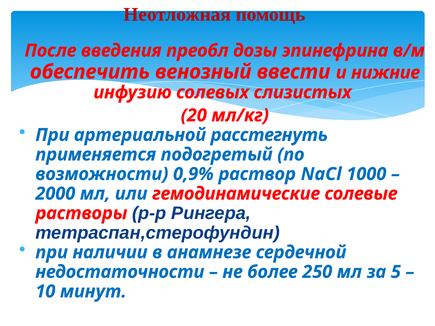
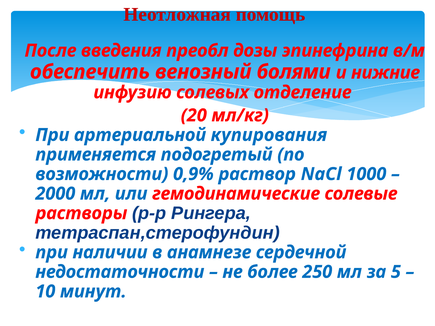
ввести: ввести -> болями (294, 72)
слизистых: слизистых -> отделение (303, 92)
расстегнуть: расстегнуть -> купирования (269, 135)
